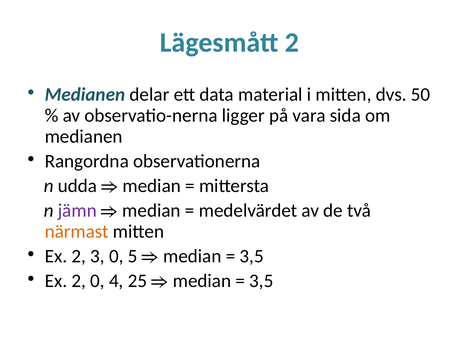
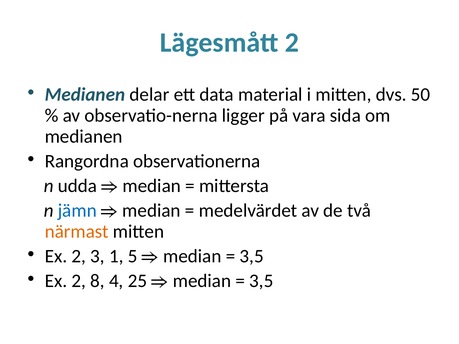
jämn colour: purple -> blue (77, 211)
3 0: 0 -> 1 (116, 256)
2 0: 0 -> 8 (97, 281)
